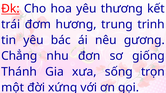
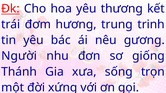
Chẳng: Chẳng -> Người (19, 56)
